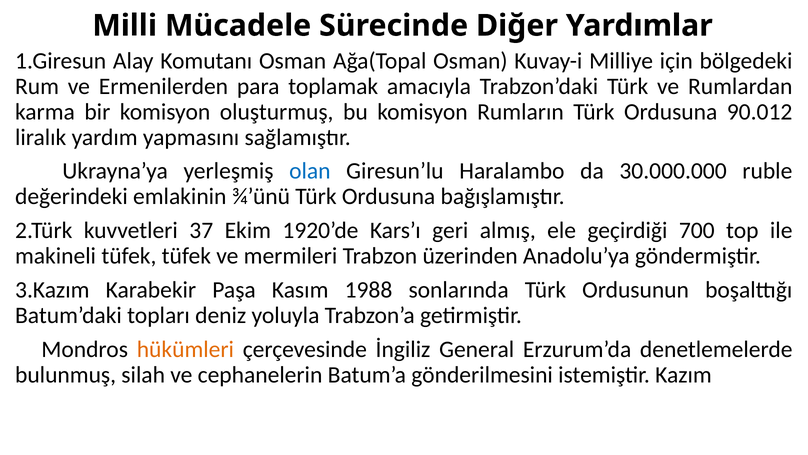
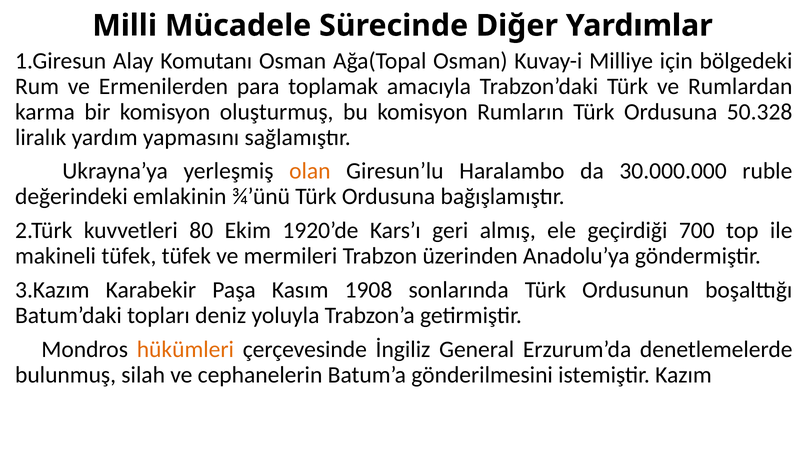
90.012: 90.012 -> 50.328 (760, 112)
olan colour: blue -> orange (310, 171)
37: 37 -> 80 (201, 230)
1988: 1988 -> 1908 (368, 290)
